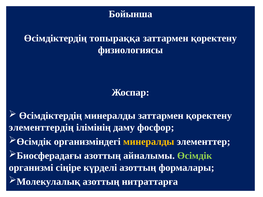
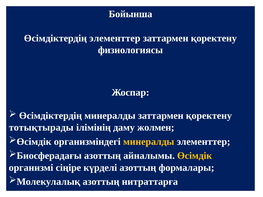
Өсімдіктердің топыраққа: топыраққа -> элементтер (115, 38)
элементтердің: элементтердің -> тотықтырады (41, 128)
фосфор: фосфор -> жолмен (156, 128)
Өсімдік colour: light green -> yellow (195, 156)
